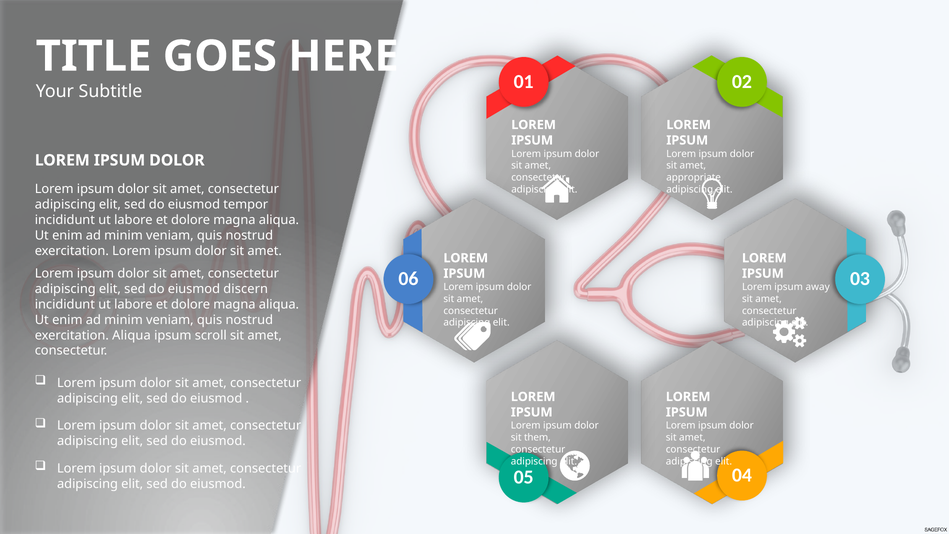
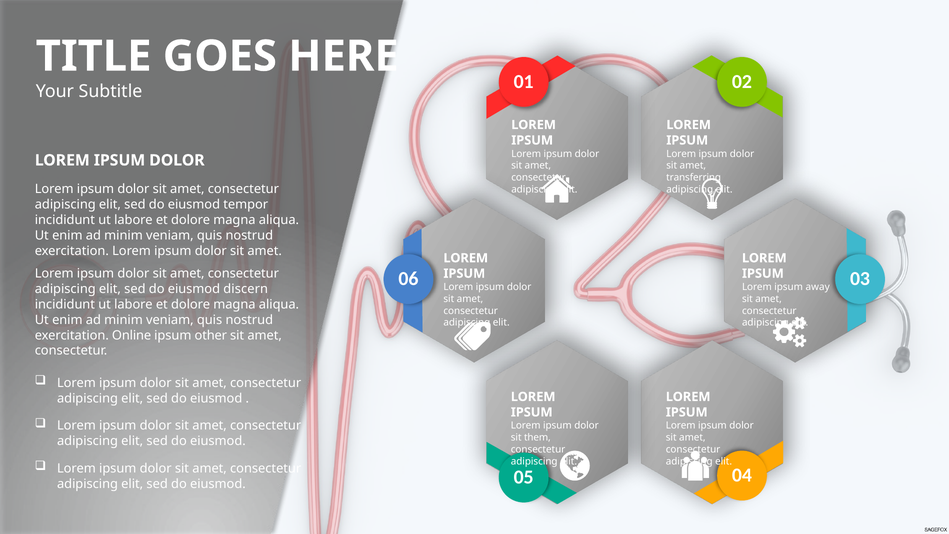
appropriate: appropriate -> transferring (694, 177)
exercitation Aliqua: Aliqua -> Online (132, 335)
scroll: scroll -> other (211, 335)
